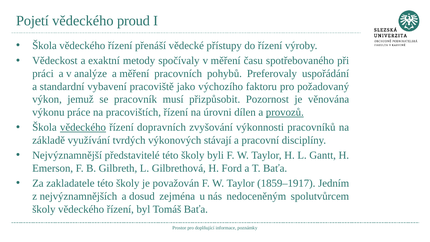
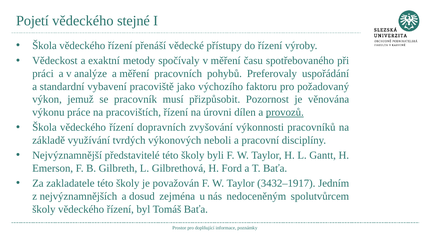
proud: proud -> stejné (133, 21)
vědeckého underline: present -> none (83, 127)
stávají: stávají -> neboli (218, 140)
1859–1917: 1859–1917 -> 3432–1917 (286, 183)
